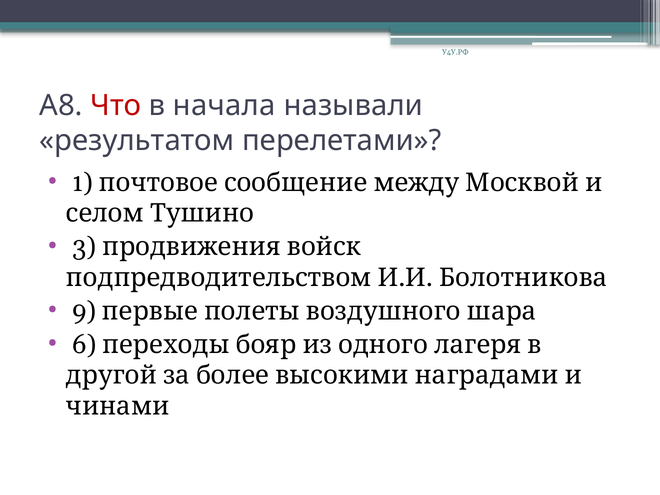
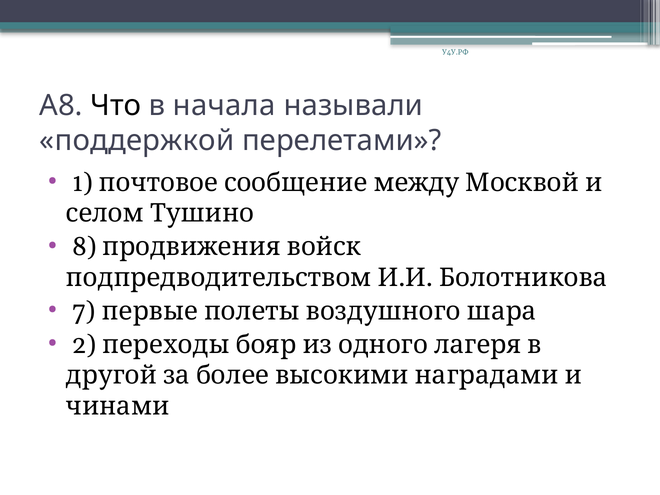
Что colour: red -> black (116, 105)
результатом: результатом -> поддержкой (137, 141)
3: 3 -> 8 (84, 247)
9: 9 -> 7 (84, 311)
6: 6 -> 2 (84, 345)
